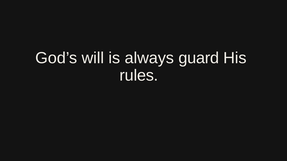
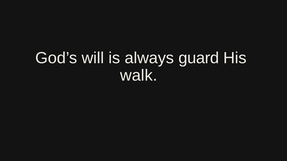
rules: rules -> walk (139, 76)
